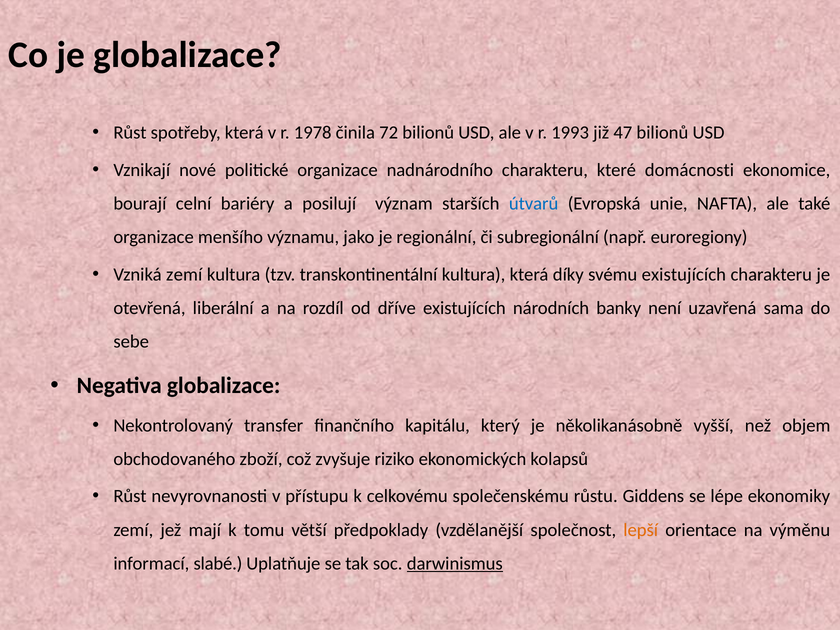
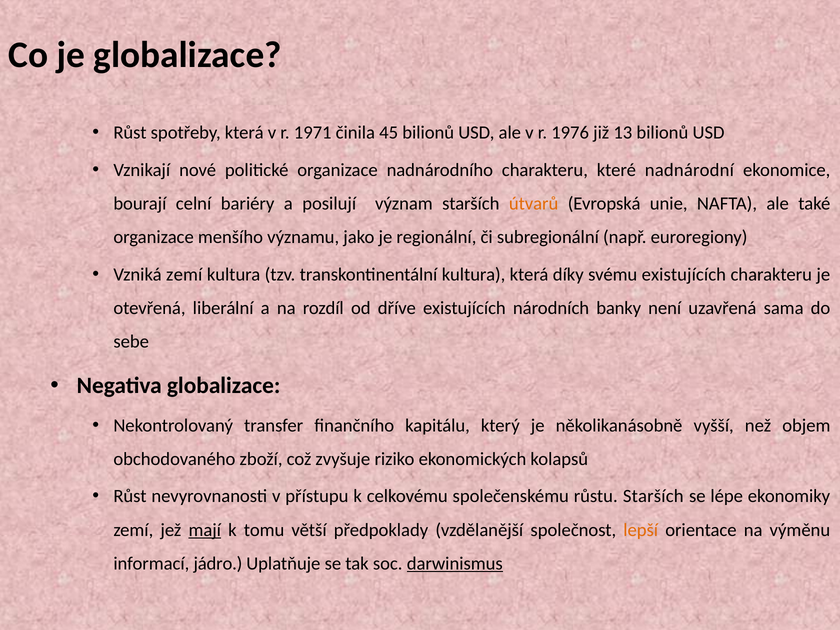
1978: 1978 -> 1971 (313, 133)
72: 72 -> 45 (389, 133)
1993: 1993 -> 1976 (570, 133)
47: 47 -> 13 (623, 133)
domácnosti: domácnosti -> nadnárodní (689, 170)
útvarů colour: blue -> orange (534, 204)
růstu Giddens: Giddens -> Starších (653, 496)
mají underline: none -> present (205, 530)
slabé: slabé -> jádro (218, 563)
